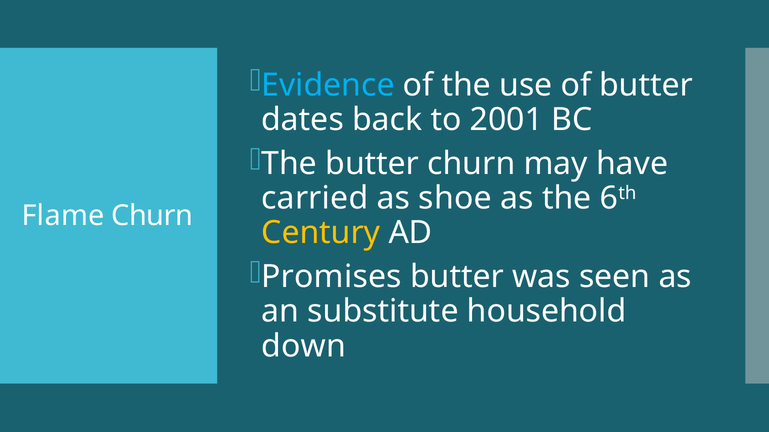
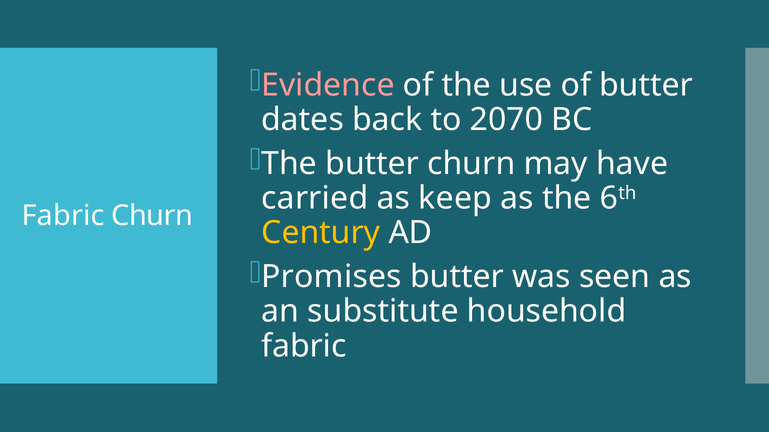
Evidence colour: light blue -> pink (328, 85)
2001: 2001 -> 2070 (506, 120)
shoe: shoe -> keep (455, 198)
Flame: Flame -> Fabric (63, 216)
down: down -> fabric (304, 346)
